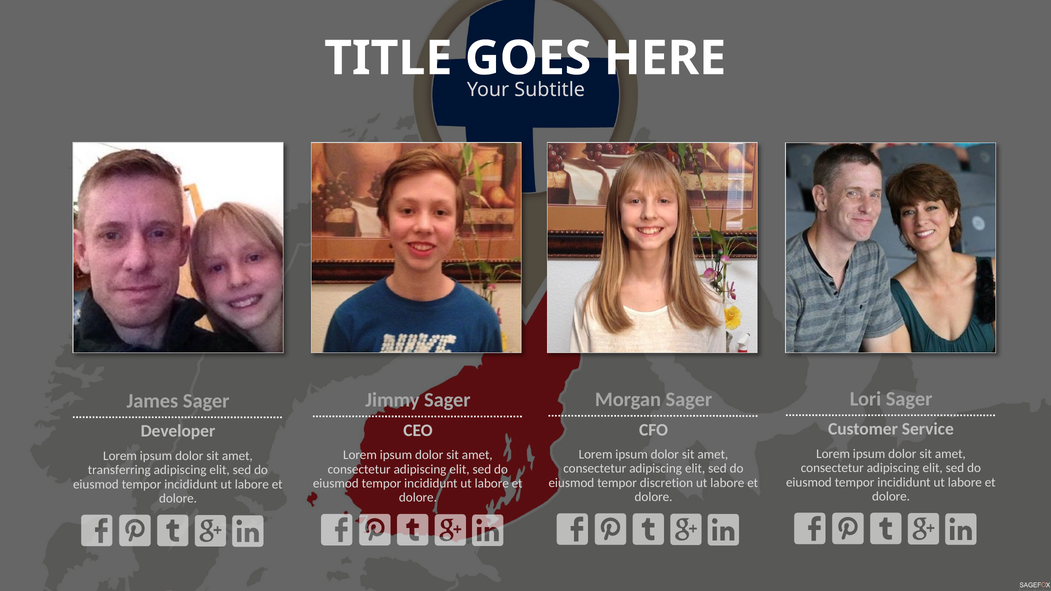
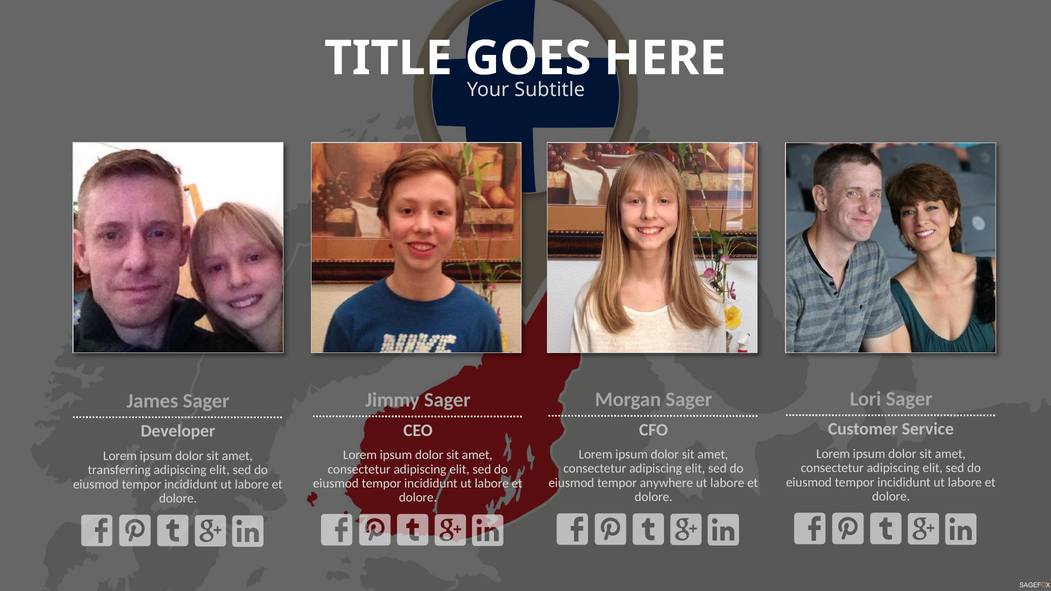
discretion: discretion -> anywhere (666, 483)
